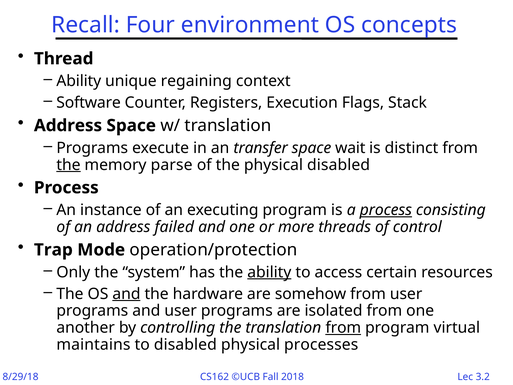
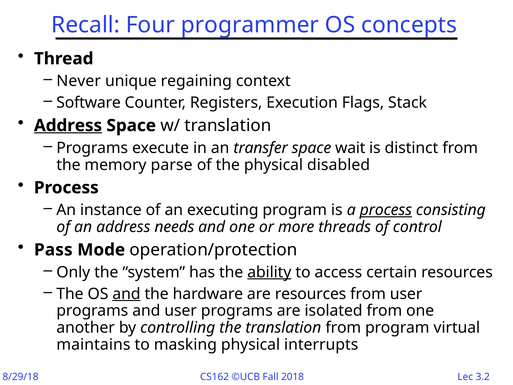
environment: environment -> programmer (250, 25)
Ability: Ability -> Never (79, 81)
Address underline: none -> present (68, 125)
the underline: present -> none (68, 165)
failed: failed -> needs (174, 227)
Trap: Trap -> Pass (53, 250)
are somehow: somehow -> resources (311, 294)
from underline: present -> none (343, 327)
to disabled: disabled -> masking (185, 344)
processes: processes -> interrupts (321, 344)
